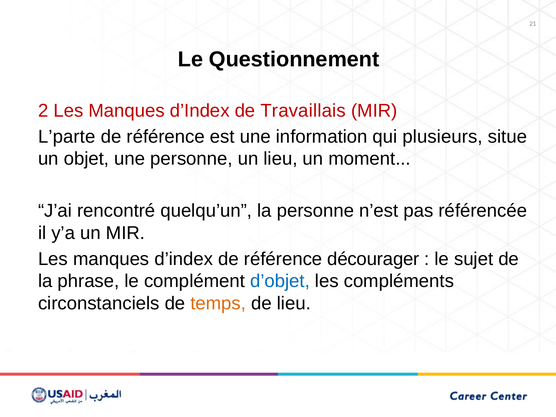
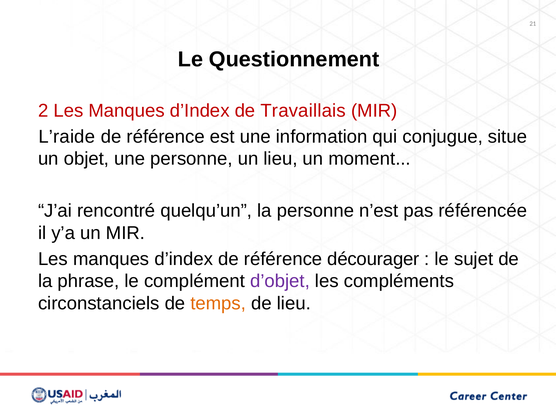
L’parte: L’parte -> L’raide (67, 137)
plusieurs: plusieurs -> conjugue (443, 137)
d’objet colour: blue -> purple (280, 281)
